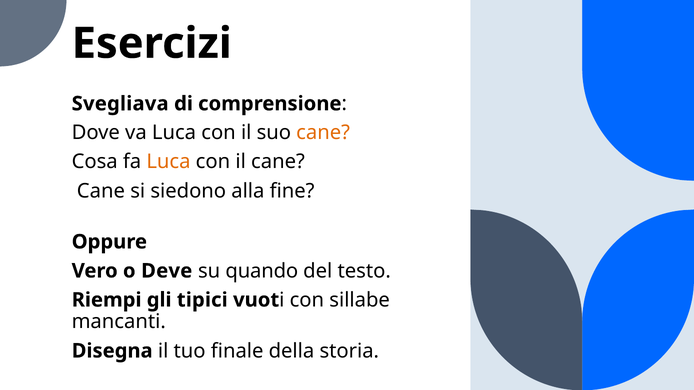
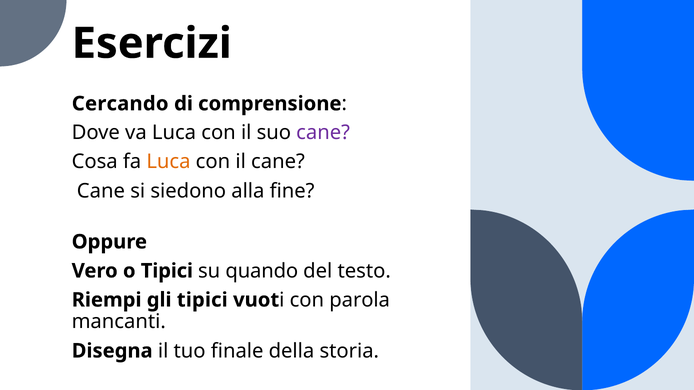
Svegliava: Svegliava -> Cercando (120, 104)
cane colour: orange -> purple (323, 133)
o Deve: Deve -> Tipici (167, 271)
sillabe: sillabe -> parola (360, 300)
